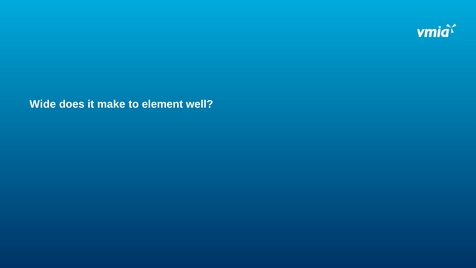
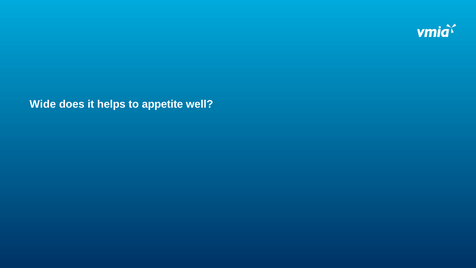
make: make -> helps (111, 104)
element: element -> appetite (162, 104)
